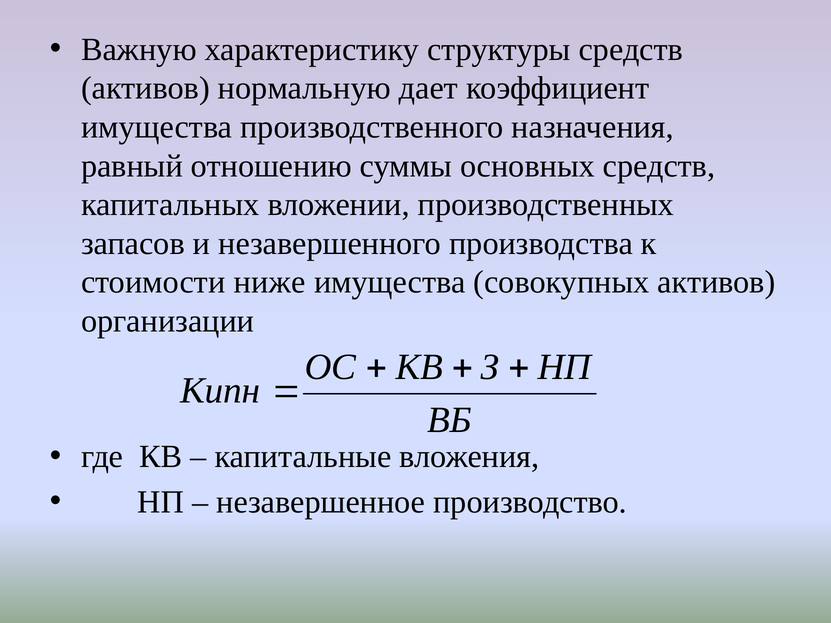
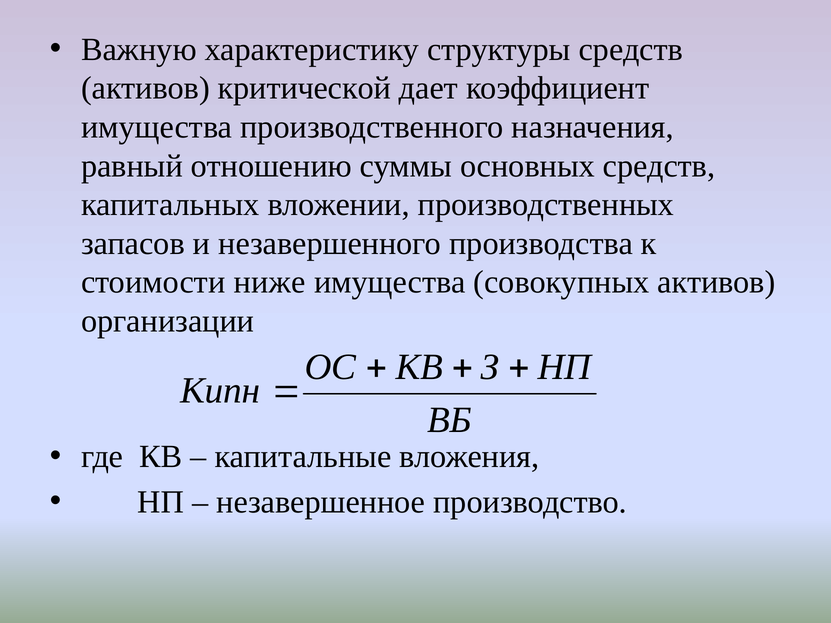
нормальную: нормальную -> критической (304, 88)
